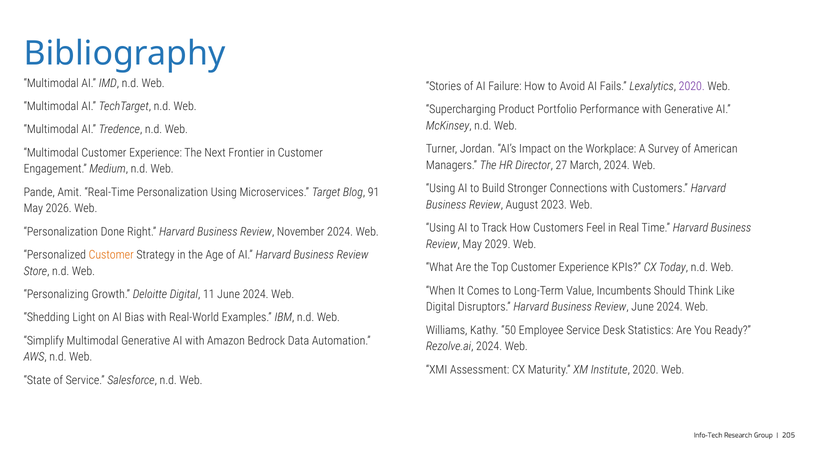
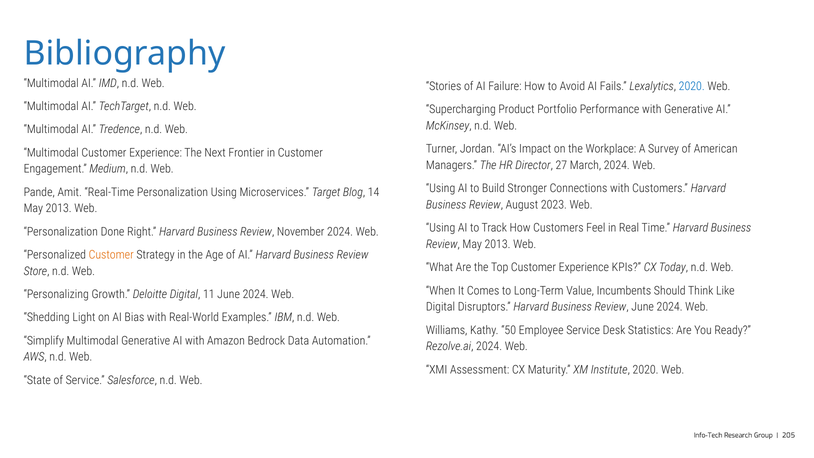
2020 colour: purple -> blue (692, 86)
91: 91 -> 14 (374, 192)
2026: 2026 -> 2013 (59, 208)
Review May 2029: 2029 -> 2013 (498, 244)
